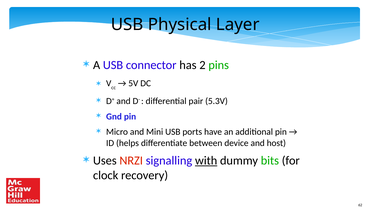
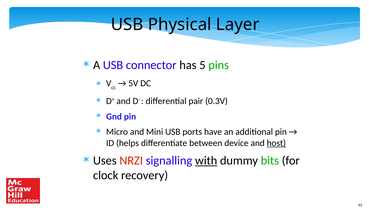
2: 2 -> 5 (202, 65)
5.3V: 5.3V -> 0.3V (216, 101)
host underline: none -> present (276, 143)
